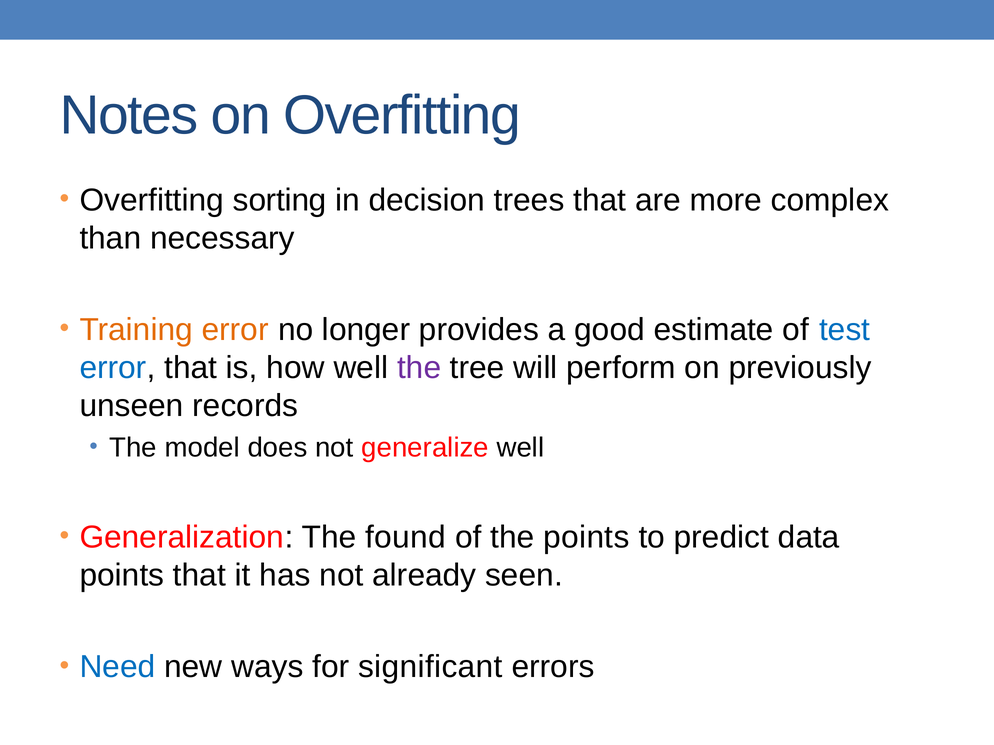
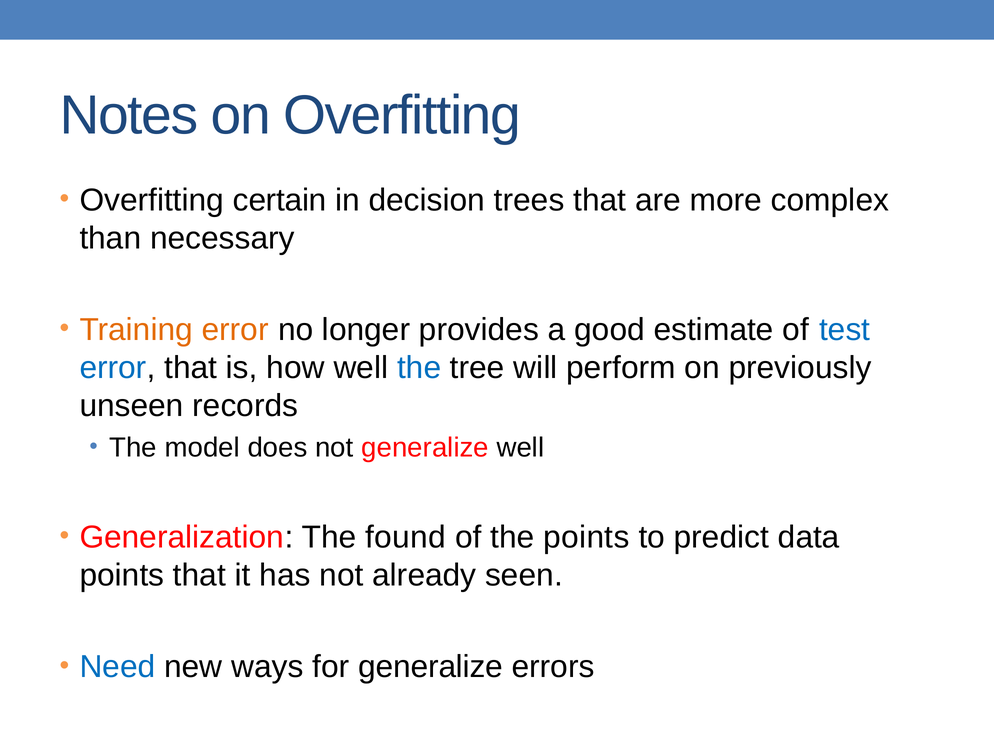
sorting: sorting -> certain (280, 200)
the colour: purple -> blue (419, 368)
for significant: significant -> generalize (431, 667)
